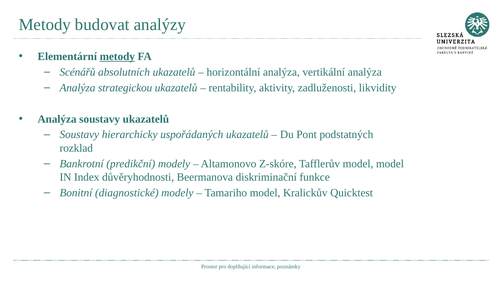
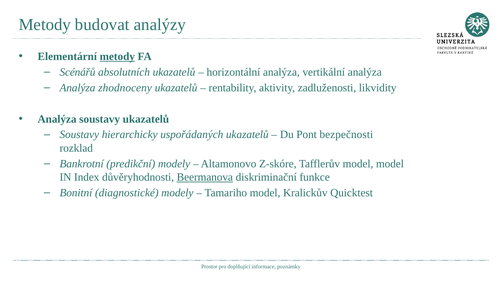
strategickou: strategickou -> zhodnoceny (125, 88)
podstatných: podstatných -> bezpečnosti (346, 134)
Beermanova underline: none -> present (205, 177)
